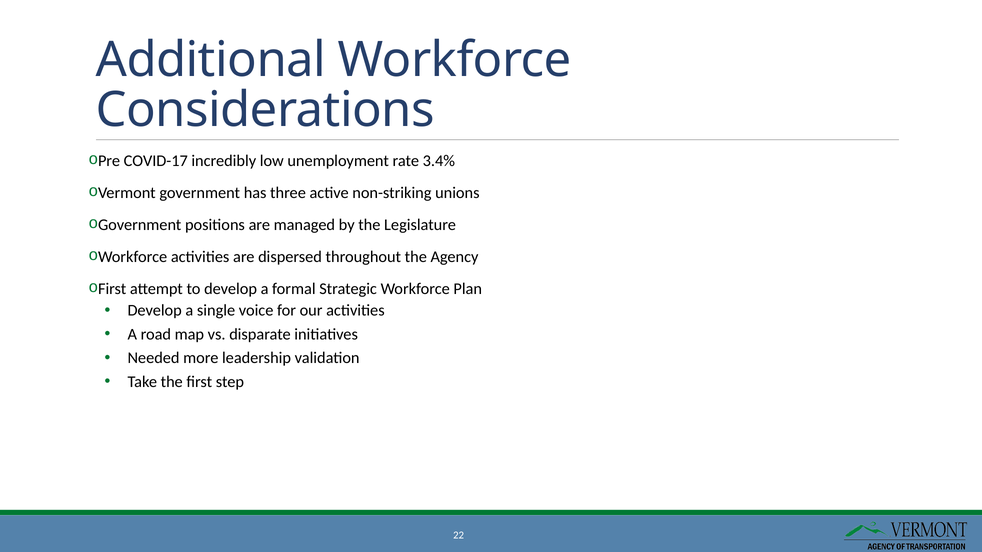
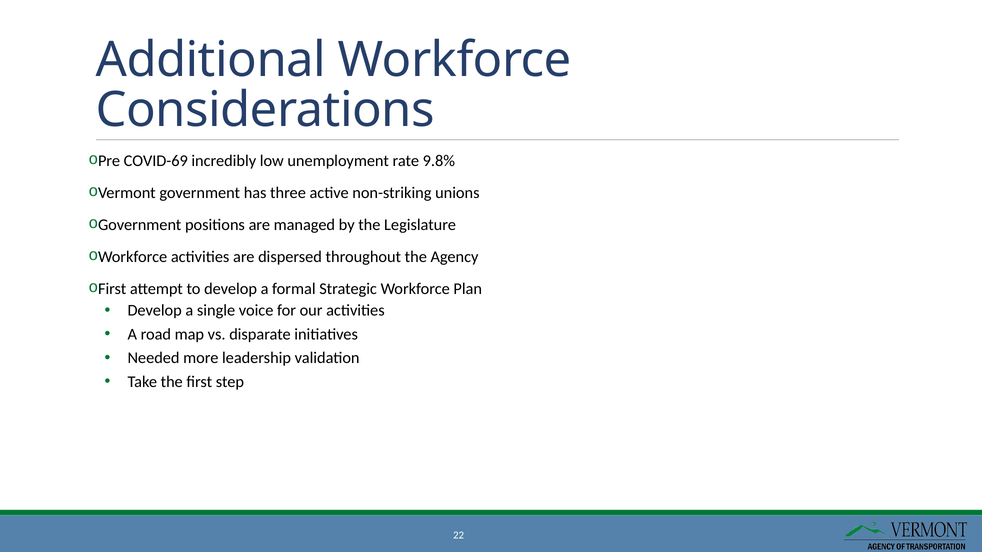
COVID-17: COVID-17 -> COVID-69 (156, 161)
3.4%: 3.4% -> 9.8% (439, 161)
